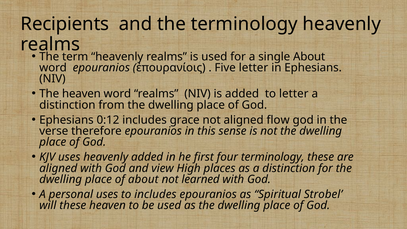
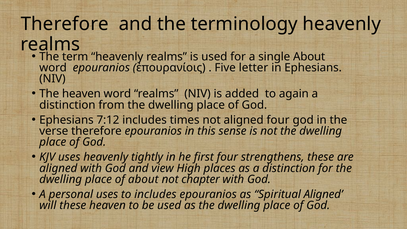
Recipients: Recipients -> Therefore (65, 24)
to letter: letter -> again (294, 94)
0:12: 0:12 -> 7:12 (108, 120)
grace: grace -> times (185, 120)
aligned flow: flow -> four (278, 120)
heavenly added: added -> tightly (147, 157)
four terminology: terminology -> strengthens (273, 157)
learned: learned -> chapter (201, 179)
Spiritual Strobel: Strobel -> Aligned (323, 194)
